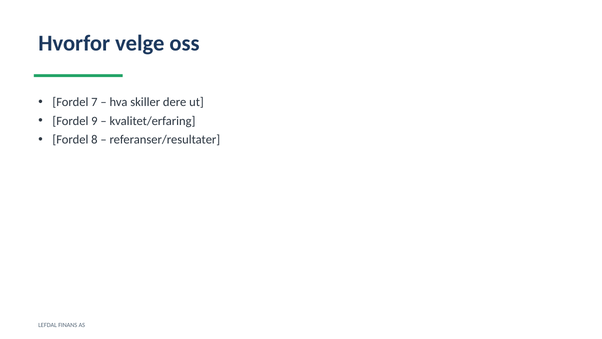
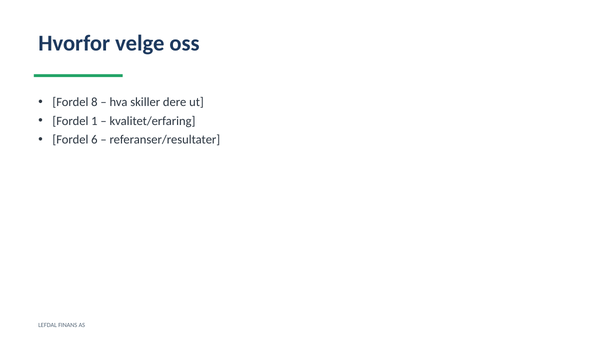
7: 7 -> 8 (94, 102)
9: 9 -> 1 (94, 121)
8: 8 -> 6 (94, 140)
